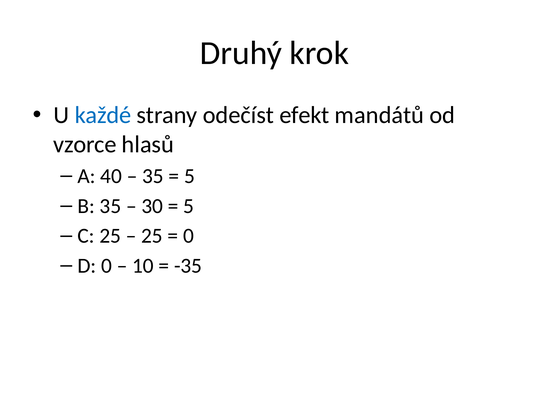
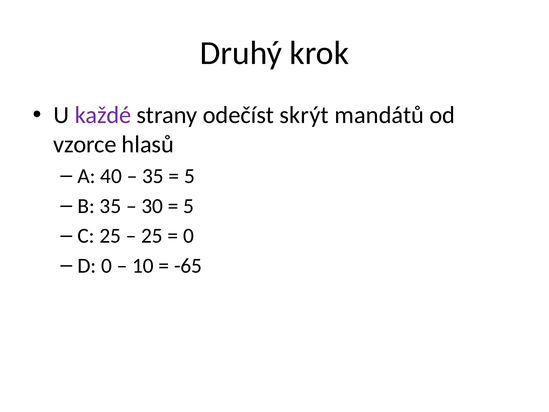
každé colour: blue -> purple (103, 115)
efekt: efekt -> skrýt (304, 115)
-35: -35 -> -65 (188, 266)
